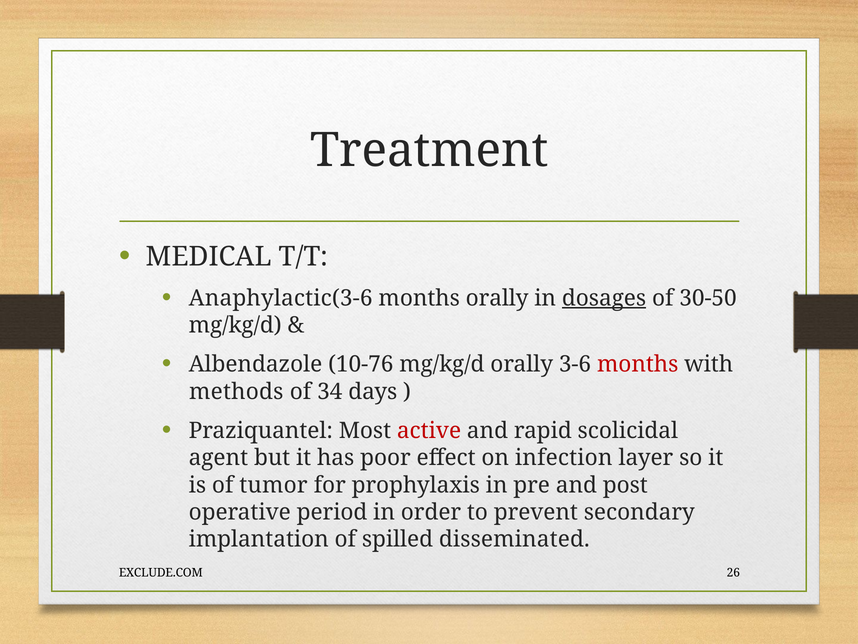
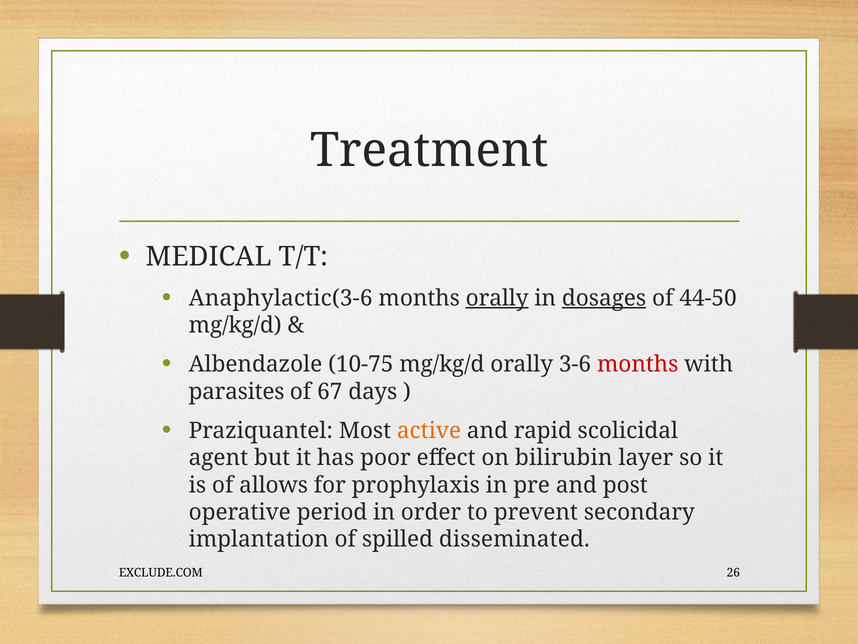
orally underline: none -> present (497, 298)
30-50: 30-50 -> 44-50 (708, 298)
10-76: 10-76 -> 10-75 (361, 364)
methods: methods -> parasites (237, 391)
34: 34 -> 67 (330, 391)
active colour: red -> orange (429, 430)
infection: infection -> bilirubin (564, 458)
tumor: tumor -> allows (274, 485)
